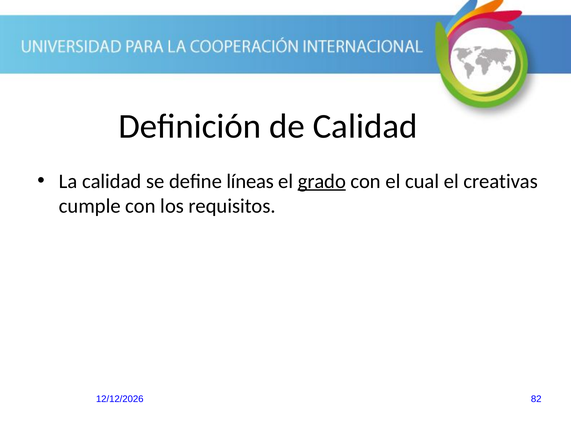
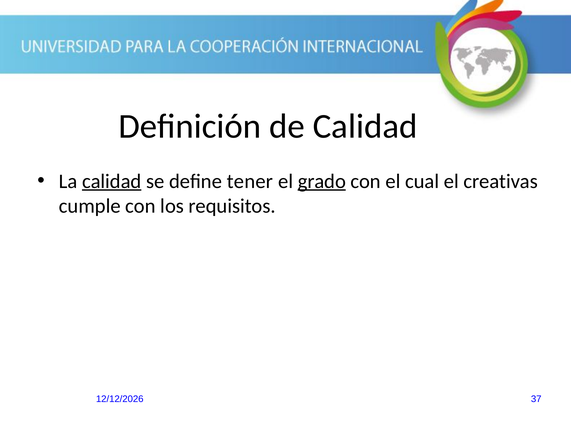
calidad underline: none -> present (112, 181)
líneas: líneas -> tener (250, 181)
82: 82 -> 37 (536, 399)
